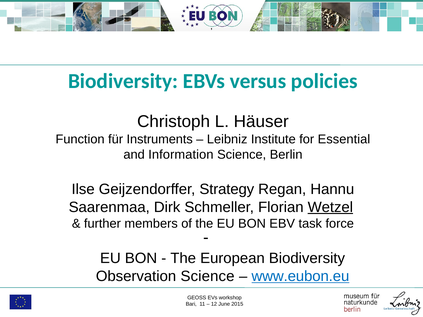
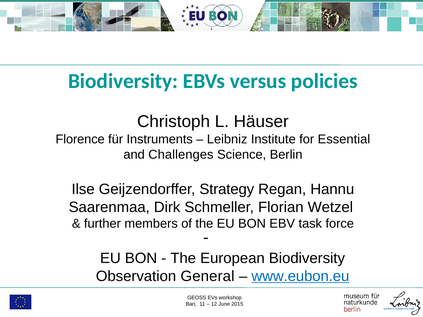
Function: Function -> Florence (80, 139)
Information: Information -> Challenges (181, 155)
Wetzel underline: present -> none (330, 207)
Observation Science: Science -> General (208, 276)
